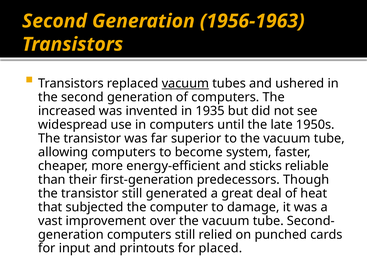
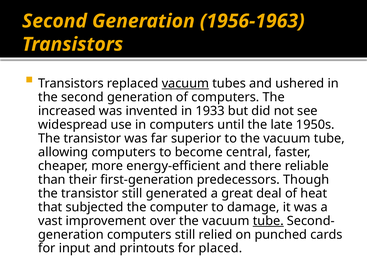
1935: 1935 -> 1933 (210, 111)
system: system -> central (249, 152)
sticks: sticks -> there (266, 166)
tube underline: none -> present (268, 221)
